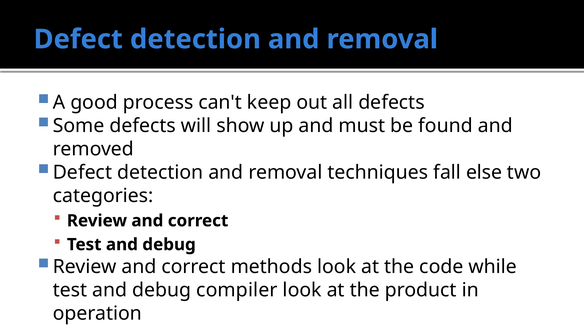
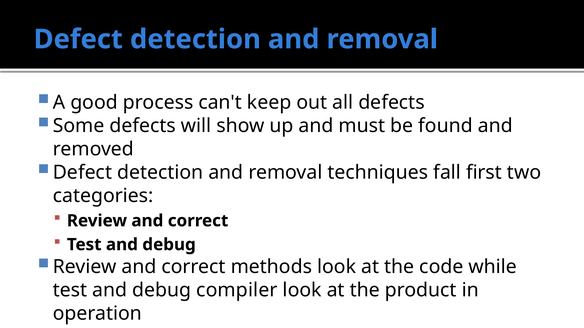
else: else -> first (484, 173)
